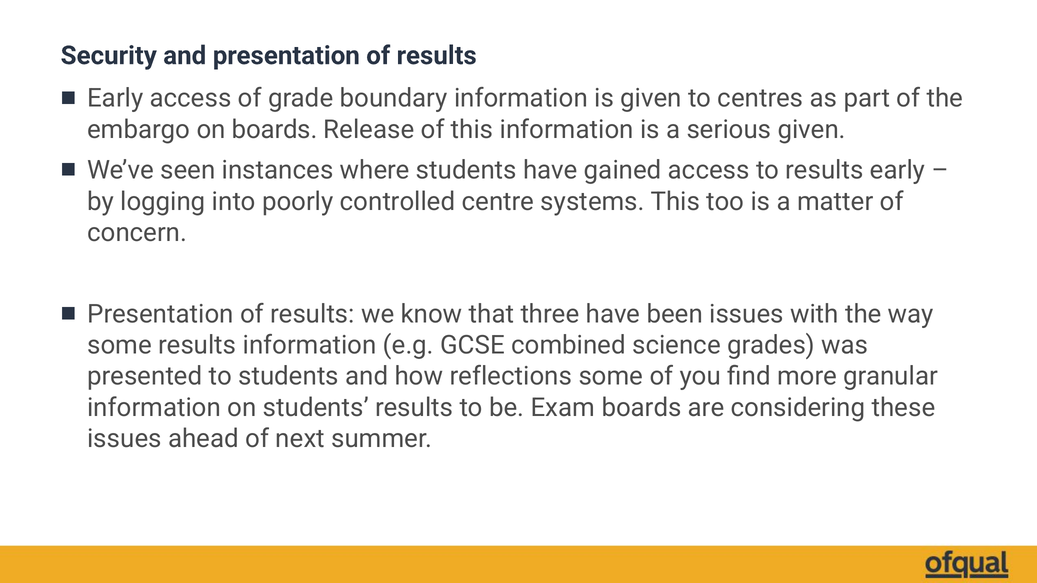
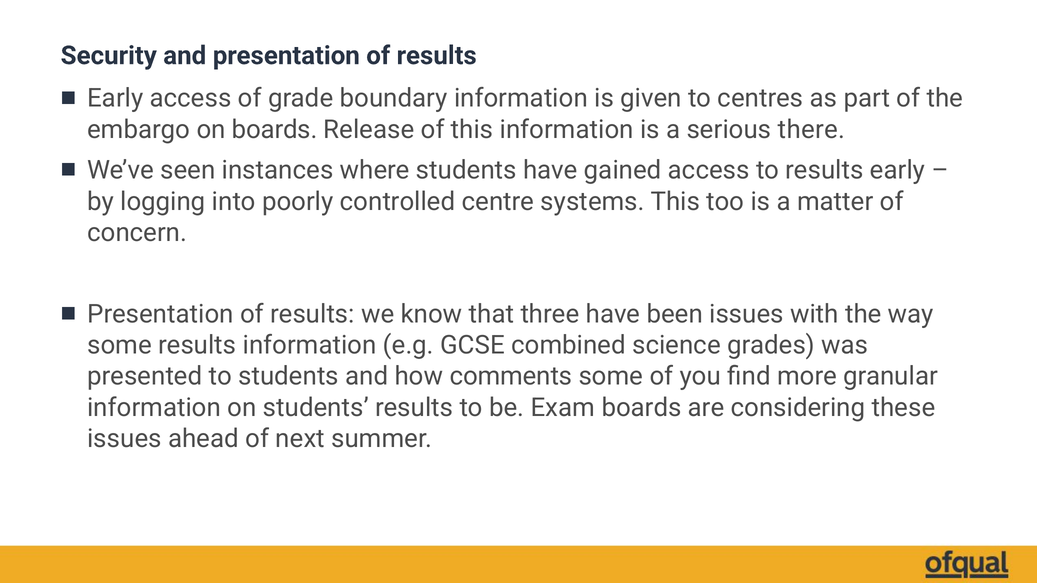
serious given: given -> there (811, 130)
reflections: reflections -> comments (511, 377)
